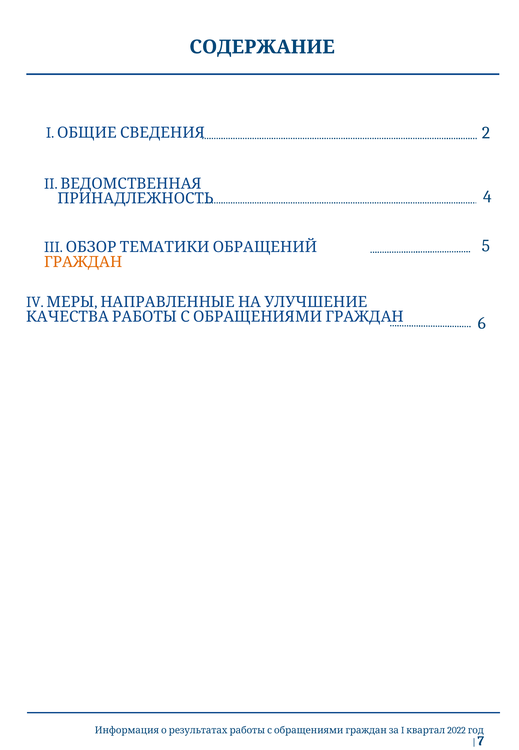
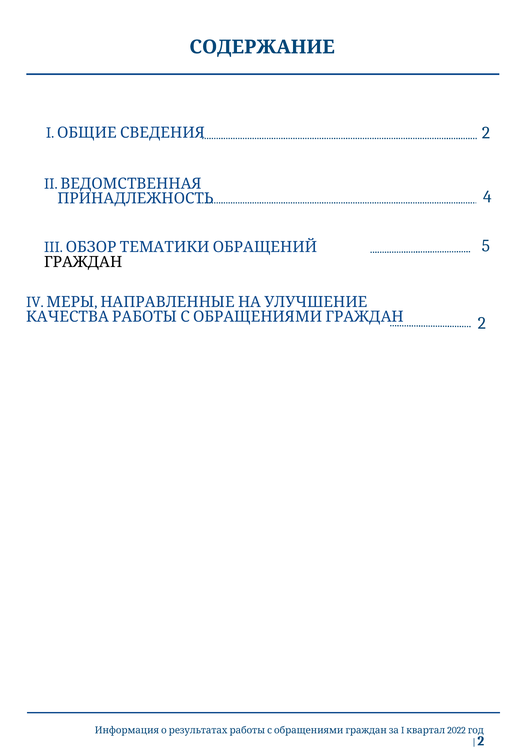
ГРАЖДАН colour: orange -> black (83, 262)
6: 6 -> 2 (482, 323)
7: 7 -> 2 (481, 741)
